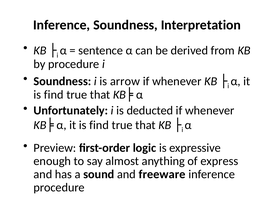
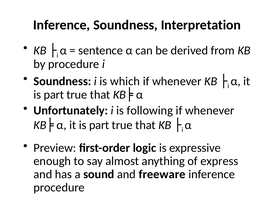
arrow: arrow -> which (125, 81)
find: find -> part (54, 95)
deducted: deducted -> following (150, 110)
find: find -> part (99, 125)
